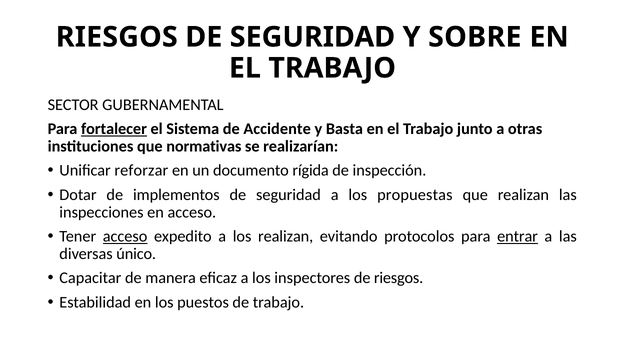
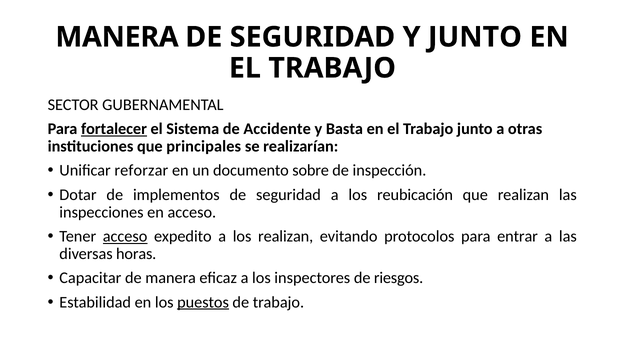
RIESGOS: RIESGOS -> MANERA (117, 37)
Y SOBRE: SOBRE -> JUNTO (475, 37)
normativas: normativas -> principales (204, 146)
rígida: rígida -> sobre (311, 170)
propuestas: propuestas -> reubicación (415, 194)
entrar underline: present -> none (518, 236)
único: único -> horas (136, 254)
puestos underline: none -> present (203, 302)
